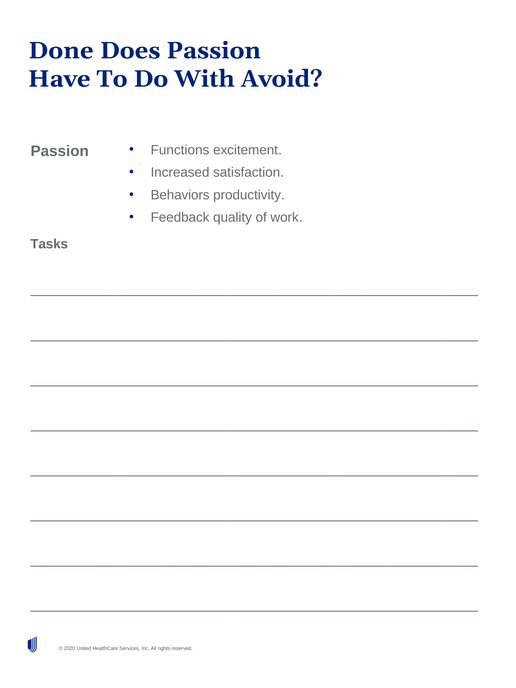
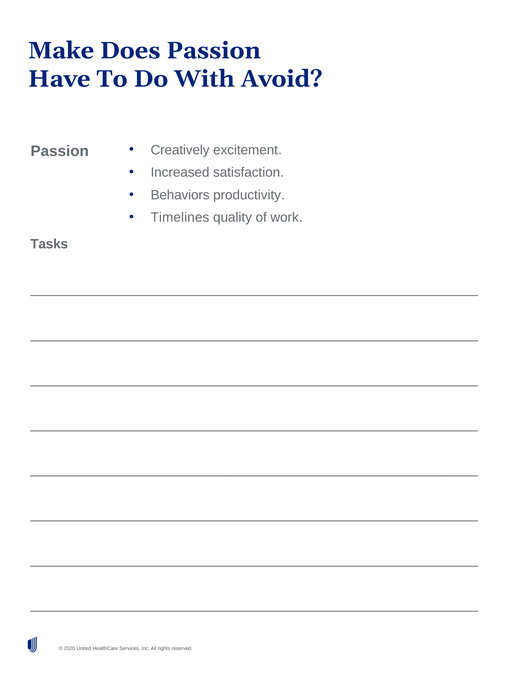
Done: Done -> Make (61, 51)
Functions: Functions -> Creatively (180, 150)
Feedback: Feedback -> Timelines (180, 218)
